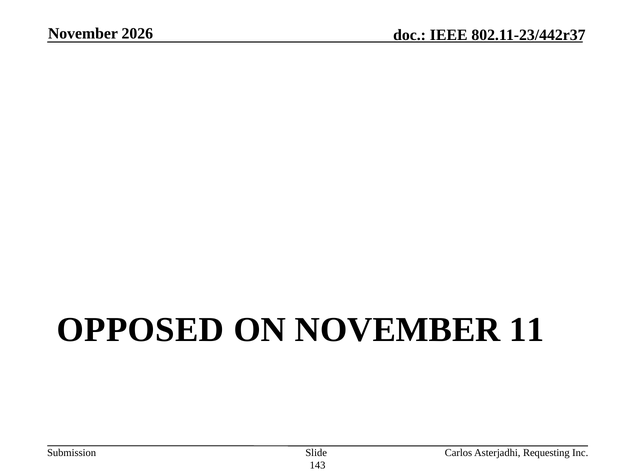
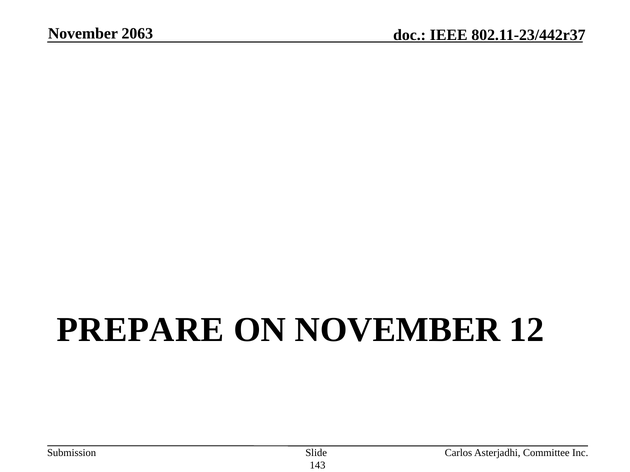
2026: 2026 -> 2063 (137, 33)
OPPOSED: OPPOSED -> PREPARE (140, 330)
11: 11 -> 12 (527, 330)
Requesting: Requesting -> Committee (546, 453)
